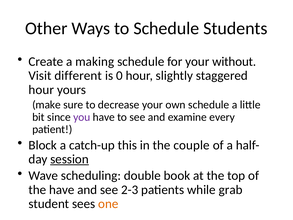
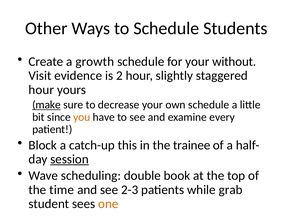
making: making -> growth (95, 61)
different: different -> evidence (78, 76)
0: 0 -> 2 (119, 76)
make underline: none -> present (46, 105)
you colour: purple -> orange (82, 117)
couple: couple -> trainee (192, 145)
the have: have -> time (62, 190)
